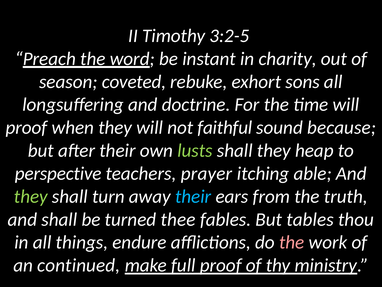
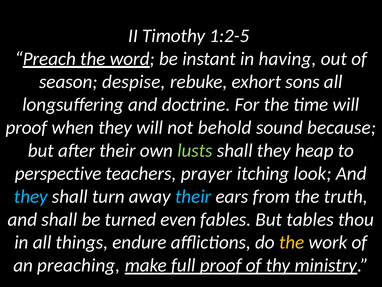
3:2-5: 3:2-5 -> 1:2-5 (229, 36)
charity: charity -> having (287, 59)
coveted: coveted -> despise (134, 82)
faithful: faithful -> behold (225, 127)
able: able -> look (313, 173)
they colour: light green -> light blue (31, 196)
thee: thee -> even (178, 219)
the colour: pink -> yellow (292, 242)
continued: continued -> preaching (79, 265)
